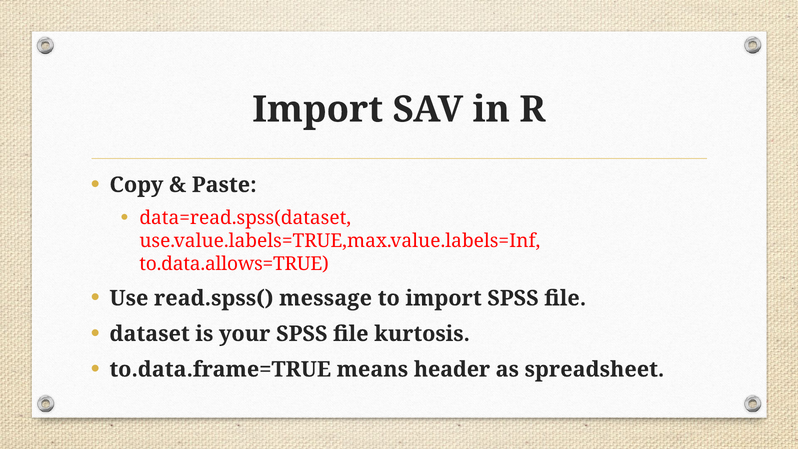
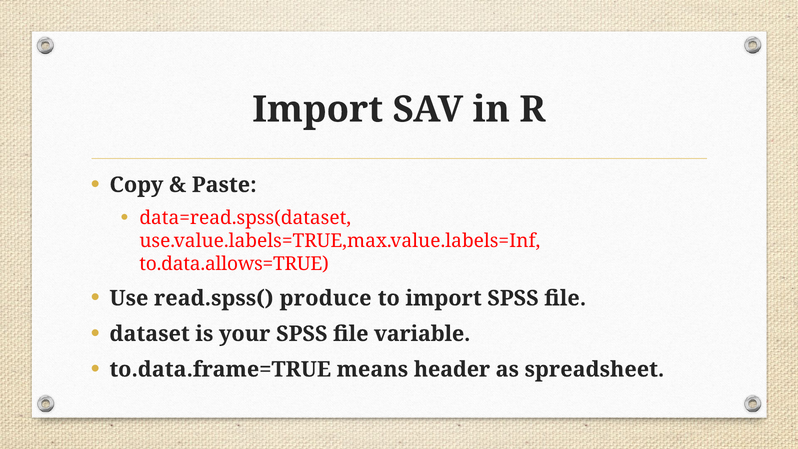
message: message -> produce (326, 298)
kurtosis: kurtosis -> variable (422, 334)
